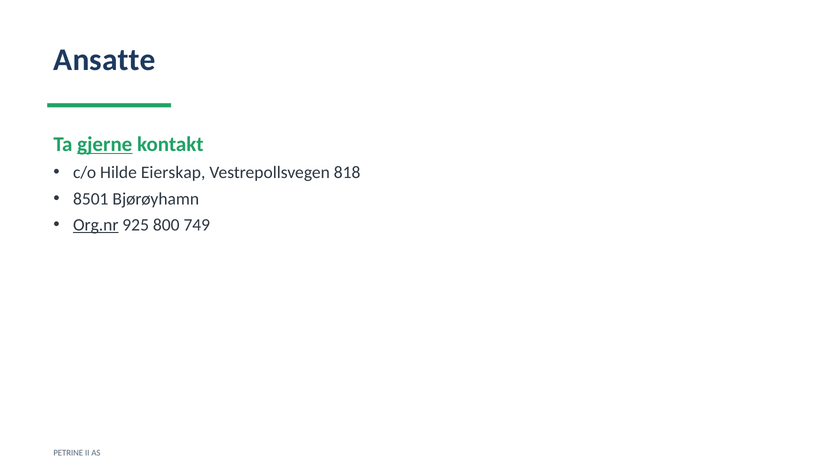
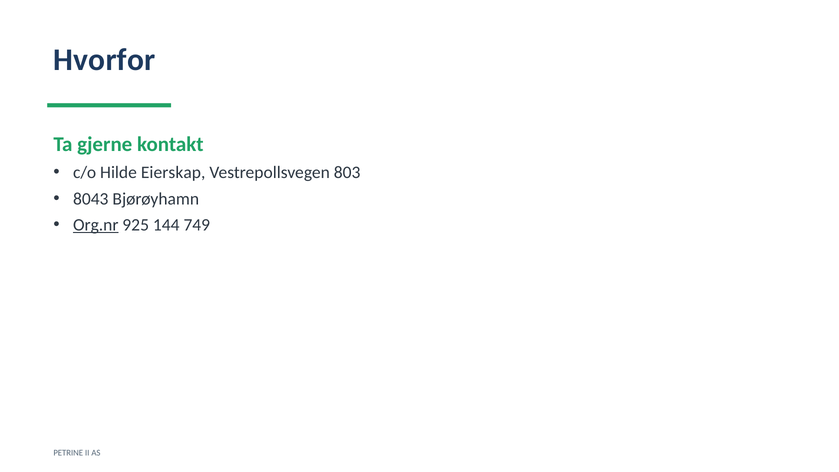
Ansatte: Ansatte -> Hvorfor (104, 60)
gjerne underline: present -> none (105, 144)
818: 818 -> 803 (347, 173)
8501: 8501 -> 8043 (91, 199)
800: 800 -> 144 (166, 225)
